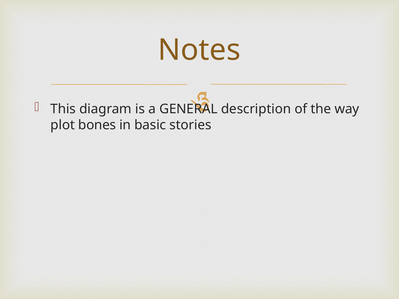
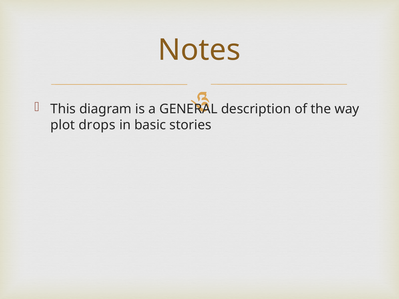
bones: bones -> drops (97, 125)
